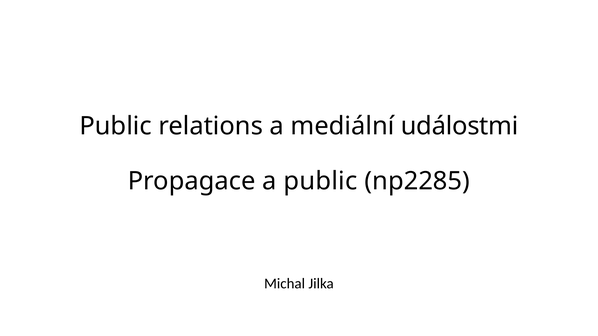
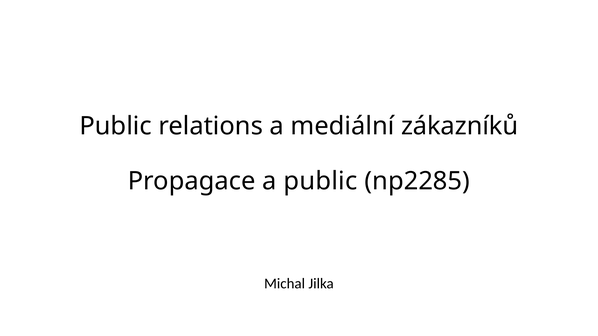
událostmi: událostmi -> zákazníků (460, 126)
